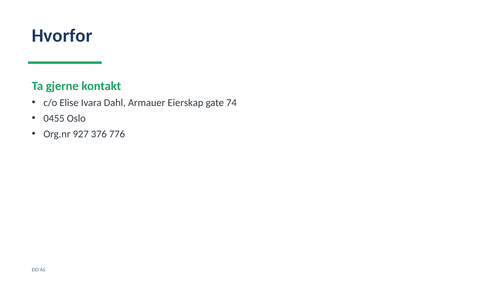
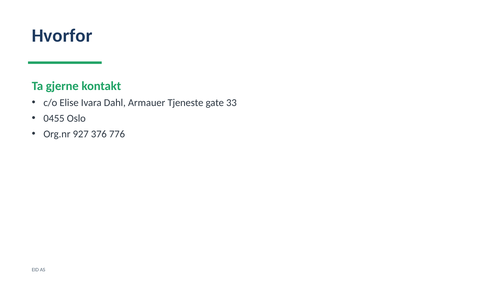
Eierskap: Eierskap -> Tjeneste (186, 103)
74: 74 -> 33 (231, 103)
